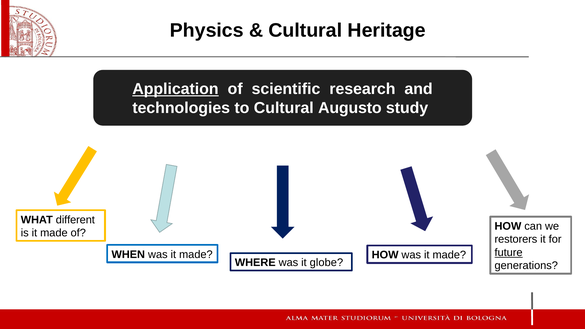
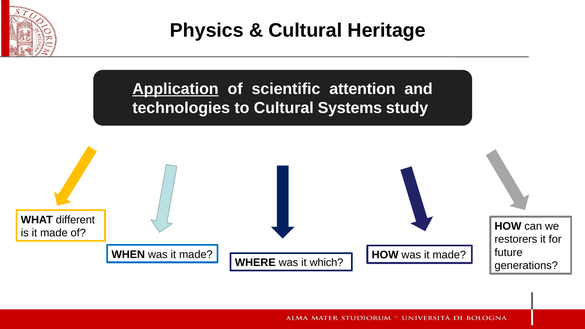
research: research -> attention (362, 89)
Augusto: Augusto -> Systems (350, 108)
future underline: present -> none (509, 253)
globe: globe -> which (327, 263)
